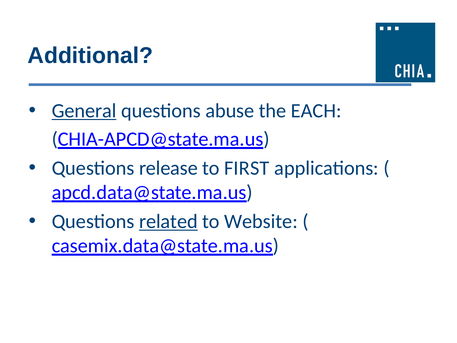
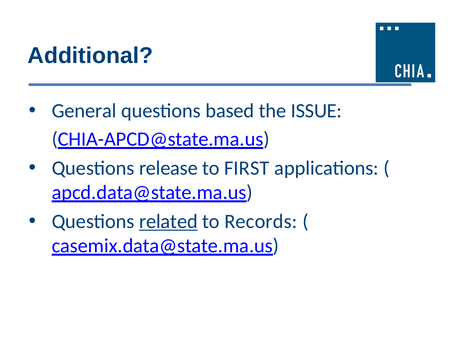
General underline: present -> none (84, 111)
abuse: abuse -> based (230, 111)
EACH: EACH -> ISSUE (316, 111)
Website: Website -> Records (261, 221)
